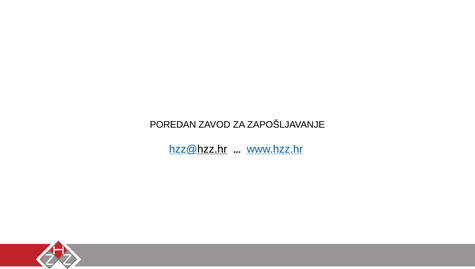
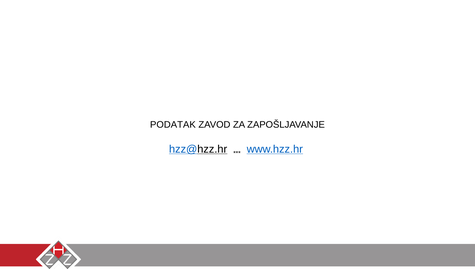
POREDAN: POREDAN -> PODATAK (173, 125)
